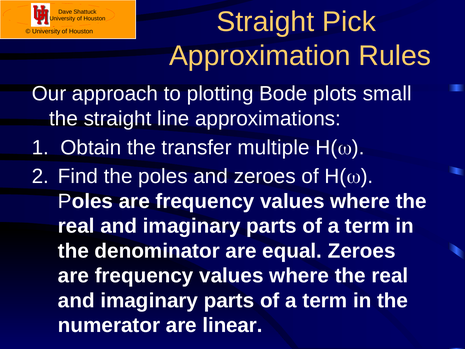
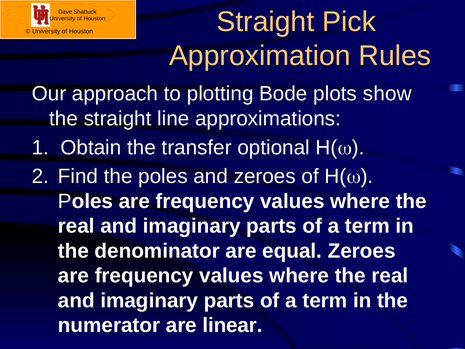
small: small -> show (387, 94)
multiple: multiple -> optional (274, 147)
